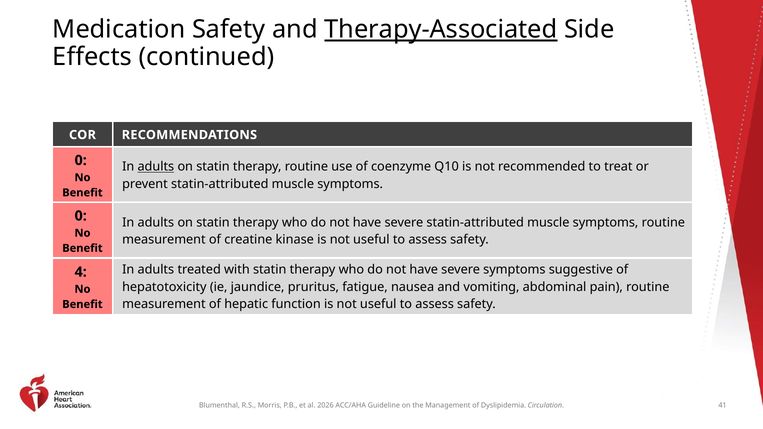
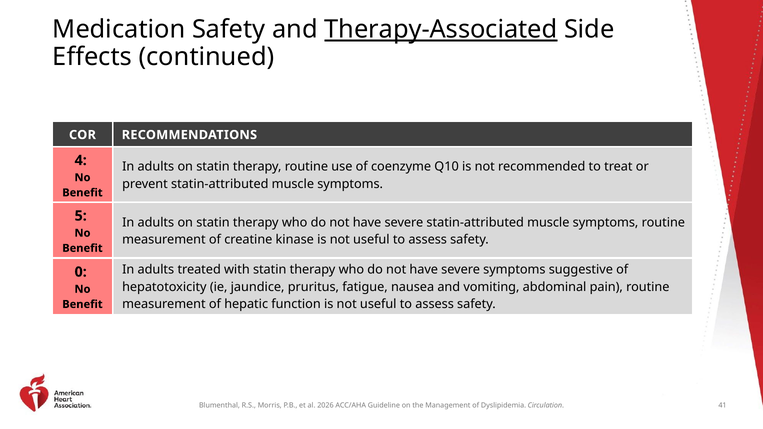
0: 0 -> 4 (81, 160)
adults underline: present -> none (156, 167)
0: 0 -> 5 (81, 216)
4: 4 -> 0 (81, 272)
